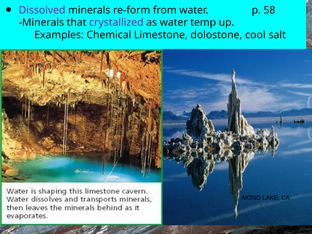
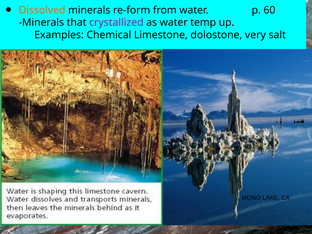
Dissolved colour: purple -> orange (42, 10)
58: 58 -> 60 (269, 10)
cool: cool -> very (255, 35)
